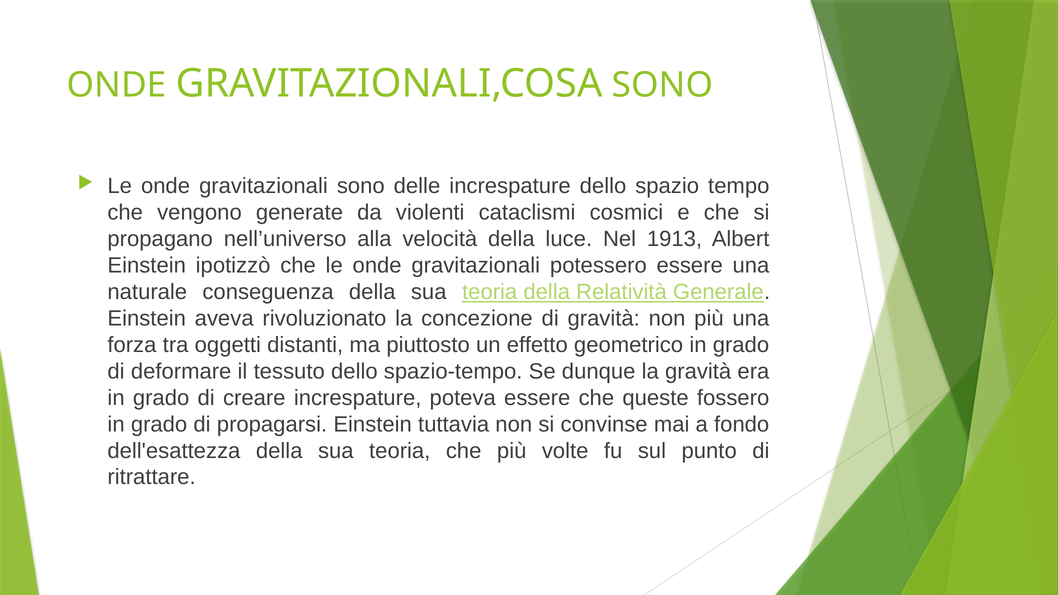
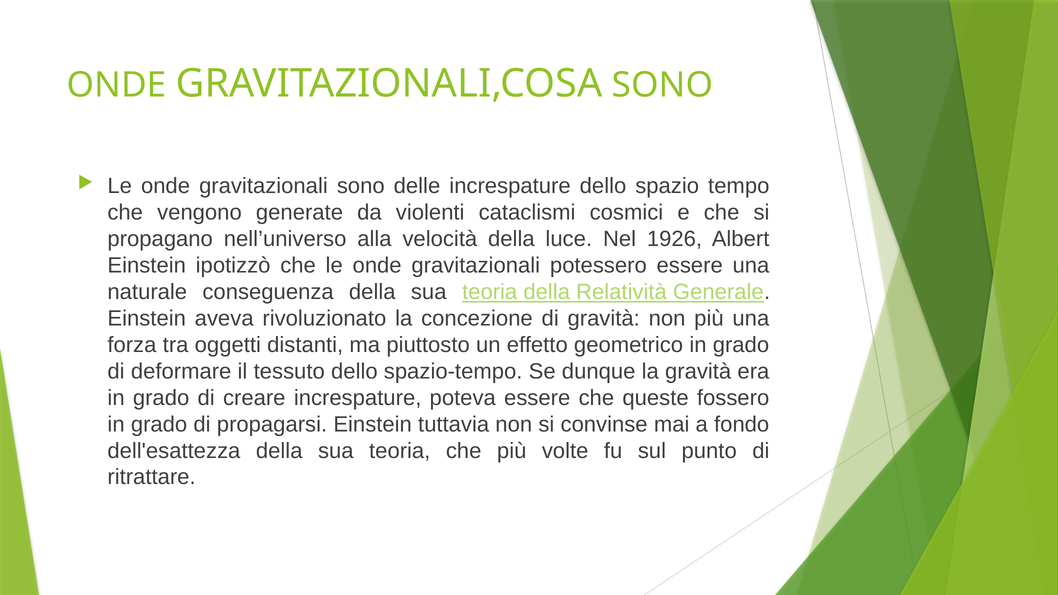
1913: 1913 -> 1926 (675, 239)
